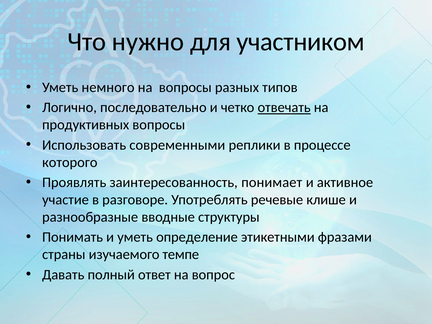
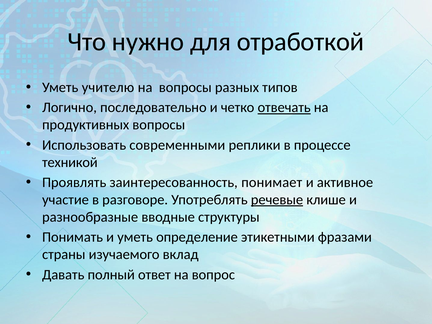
участником: участником -> отработкой (301, 42)
немного: немного -> учителю (108, 87)
которого: которого -> техникой (70, 162)
речевые underline: none -> present (277, 200)
темпе: темпе -> вклад (181, 254)
